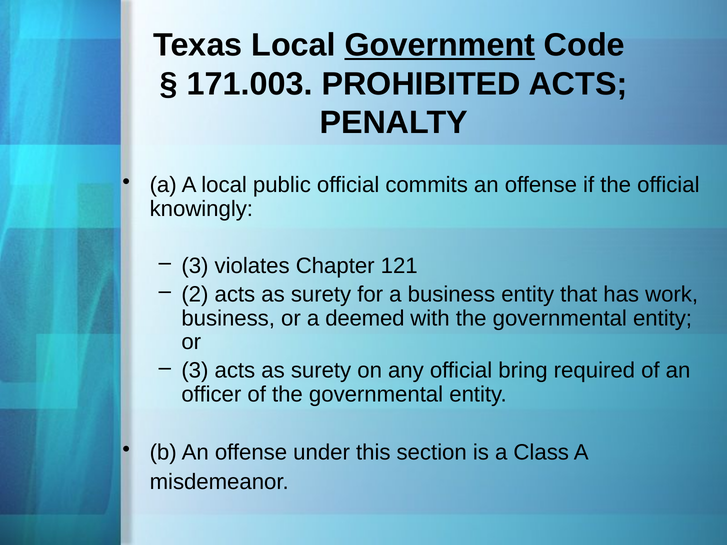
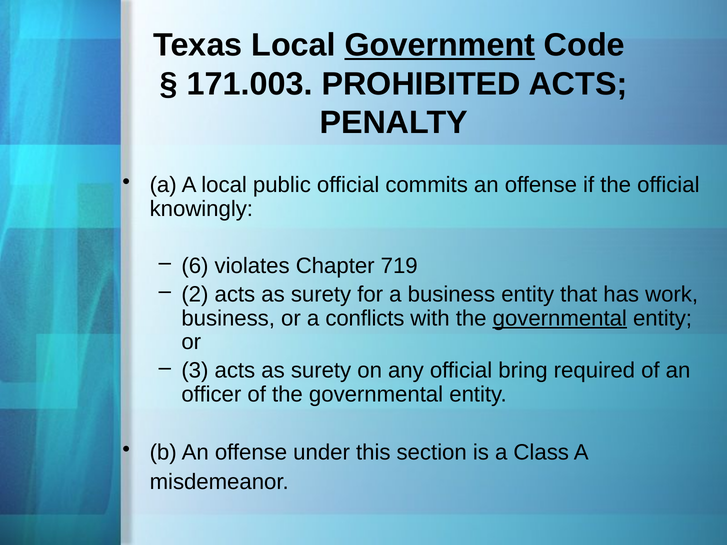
3: 3 -> 6 (195, 266)
121: 121 -> 719 (399, 266)
deemed: deemed -> conflicts (365, 318)
governmental underline: none -> present (560, 318)
